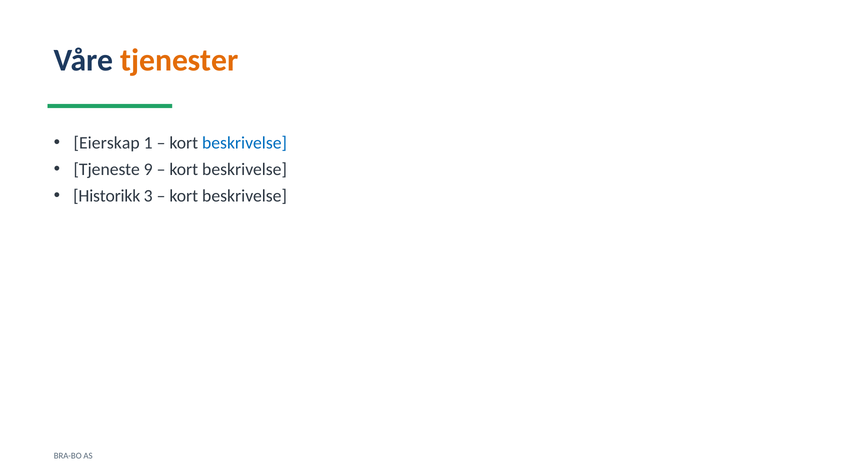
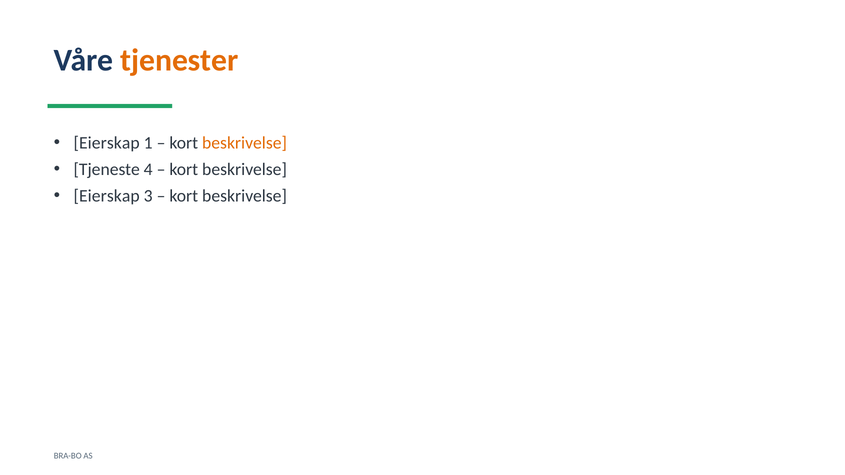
beskrivelse colour: blue -> orange (245, 143)
9: 9 -> 4 (148, 170)
Historikk: Historikk -> Eierskap (107, 196)
